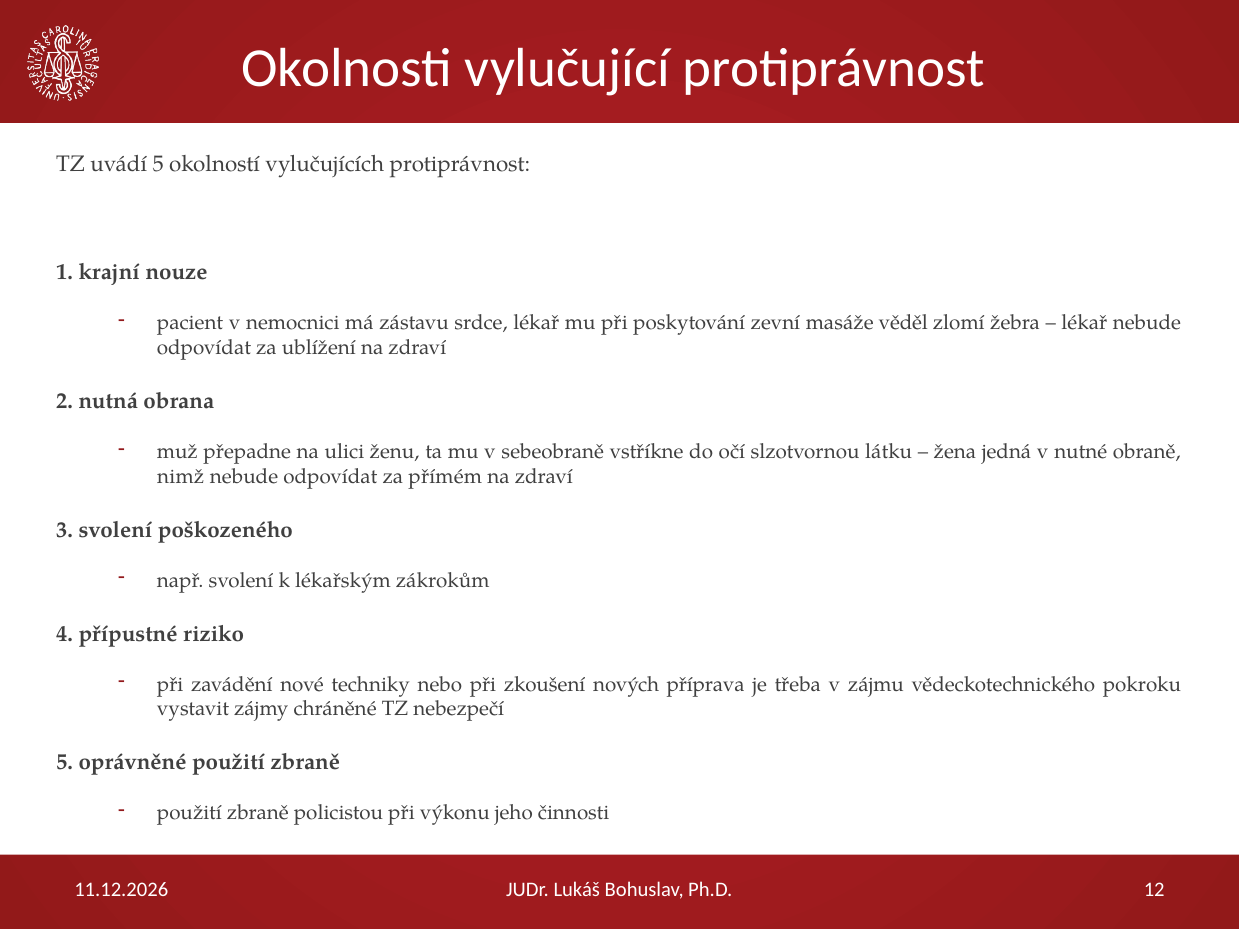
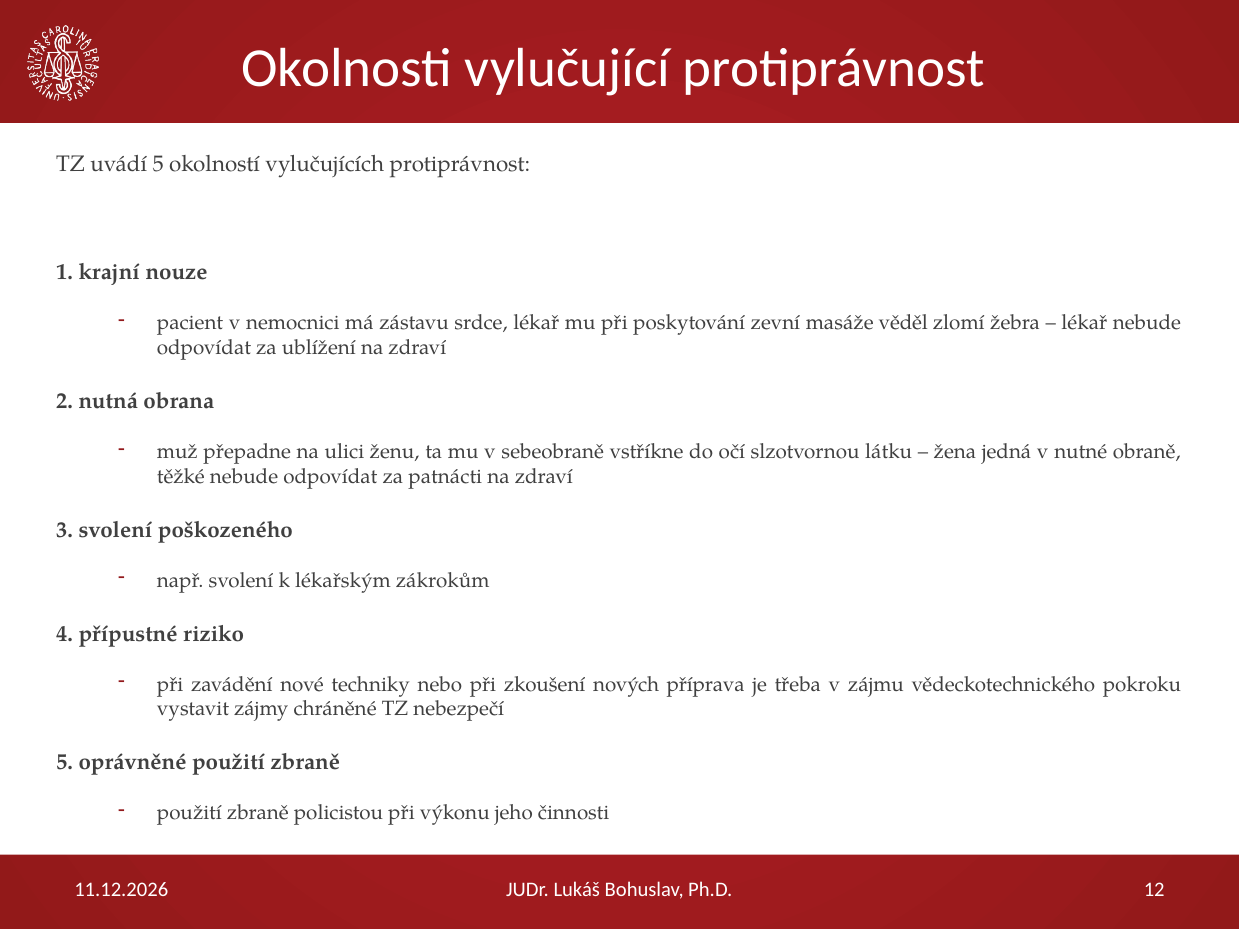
nimž: nimž -> těžké (181, 477)
přímém: přímém -> patnácti (445, 477)
